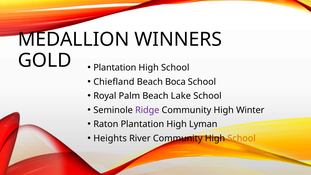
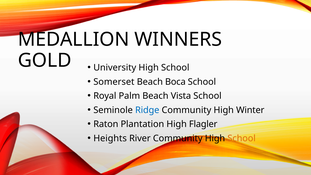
Plantation: Plantation -> University (115, 68)
Chiefland: Chiefland -> Somerset (114, 82)
Lake: Lake -> Vista (181, 96)
Ridge colour: purple -> blue (147, 110)
Lyman: Lyman -> Flagler (203, 124)
